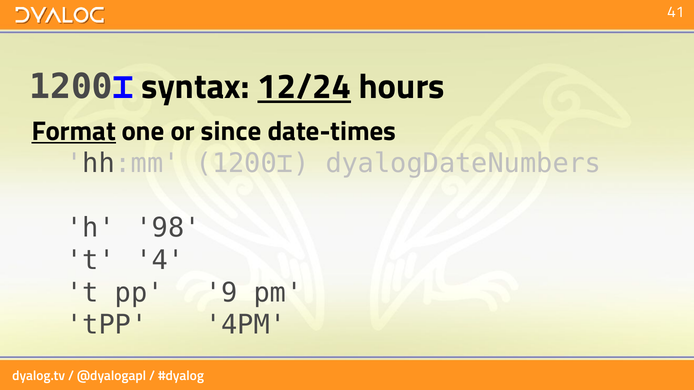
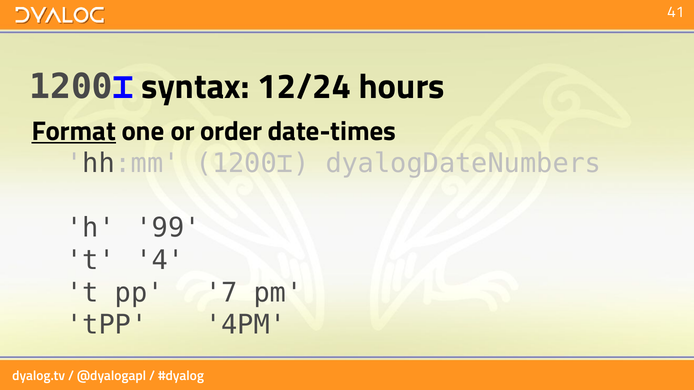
12/24 underline: present -> none (304, 87)
since: since -> order (231, 131)
98: 98 -> 99 (168, 228)
9: 9 -> 7 (221, 293)
